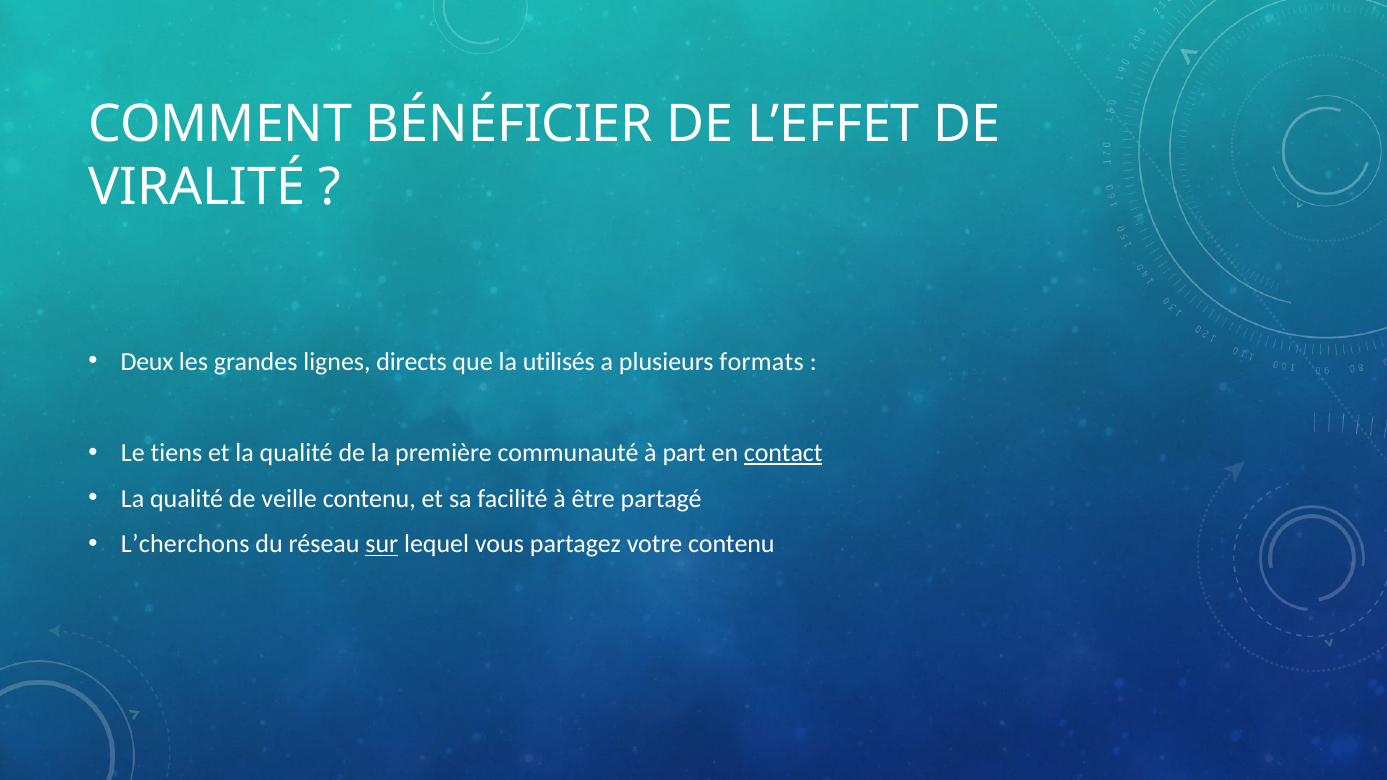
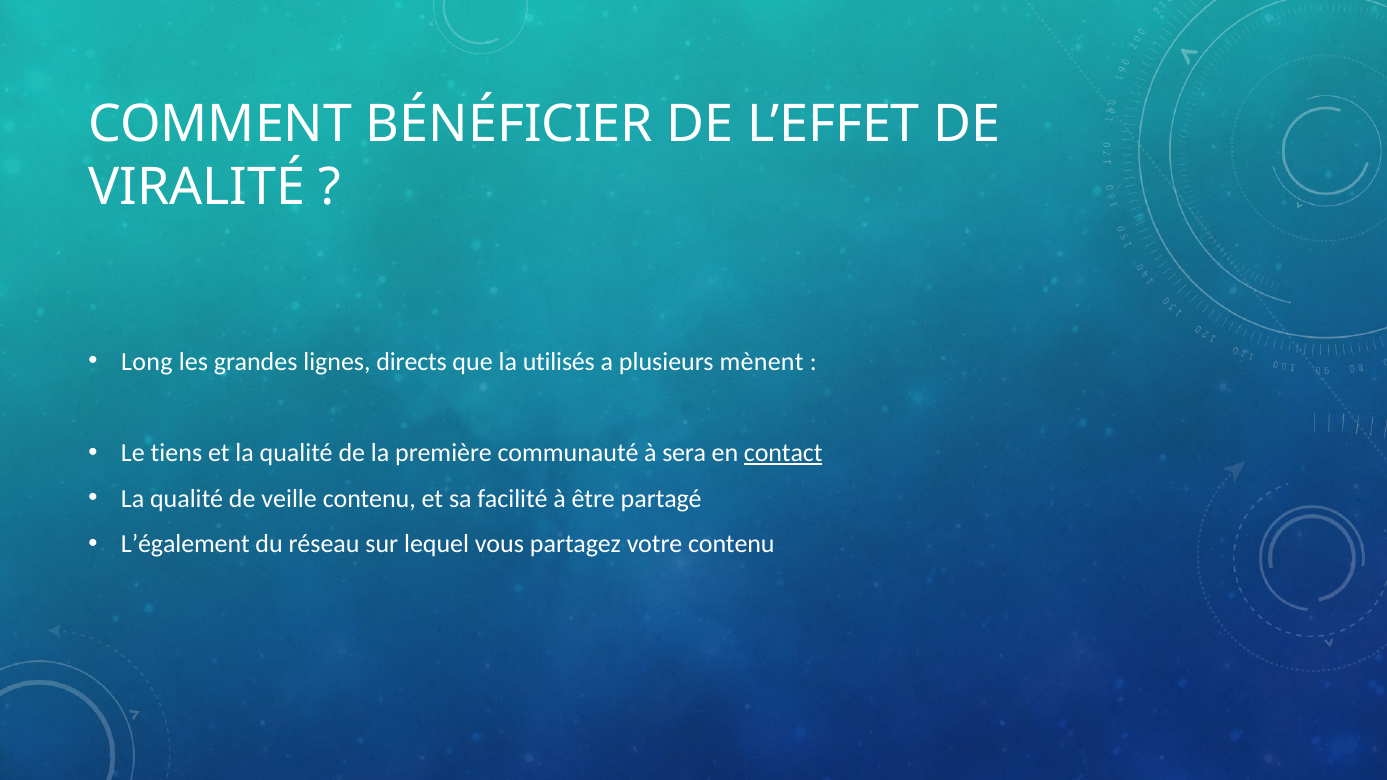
Deux: Deux -> Long (147, 362)
formats: formats -> mènent (762, 362)
part: part -> sera (684, 453)
L’cherchons: L’cherchons -> L’également (185, 544)
sur underline: present -> none (382, 544)
